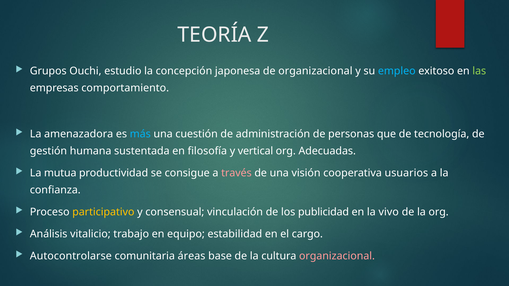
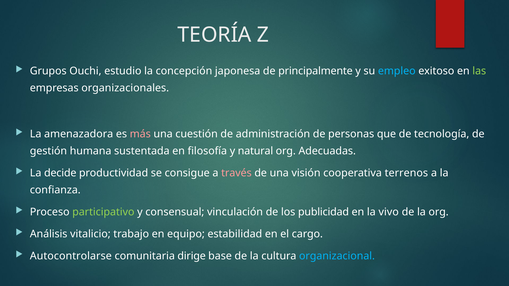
de organizacional: organizacional -> principalmente (315, 71)
comportamiento: comportamiento -> organizacionales (125, 88)
más colour: light blue -> pink (140, 134)
vertical: vertical -> natural (255, 151)
mutua: mutua -> decide (60, 173)
usuarios: usuarios -> terrenos (406, 173)
participativo colour: yellow -> light green (103, 212)
áreas: áreas -> dirige (192, 256)
organizacional colour: pink -> light blue (337, 256)
